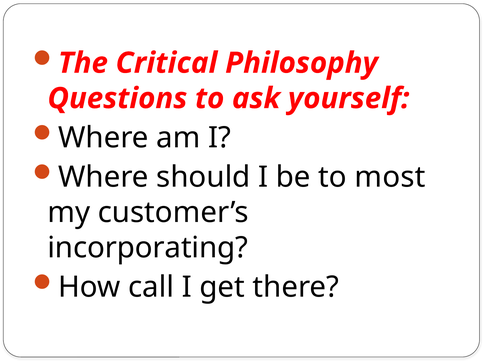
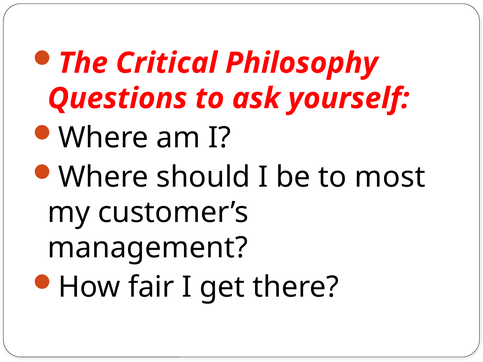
incorporating: incorporating -> management (148, 248)
call: call -> fair (151, 287)
